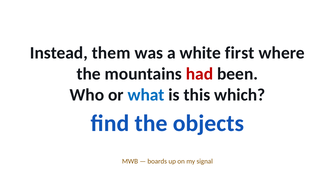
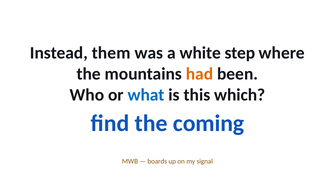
first: first -> step (240, 53)
had colour: red -> orange (199, 74)
objects: objects -> coming (209, 124)
